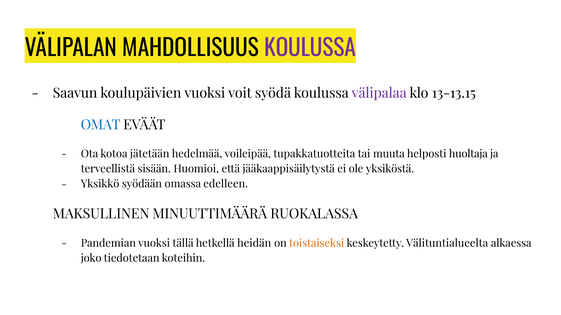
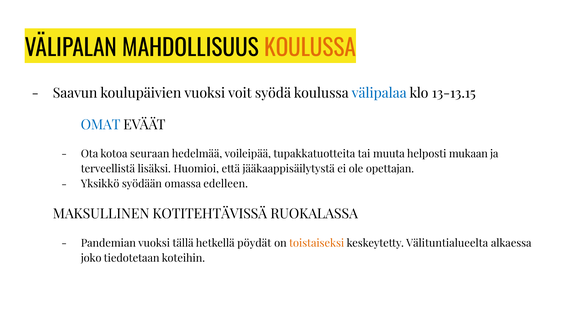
KOULUSSA colour: purple -> orange (310, 49)
välipalaa colour: purple -> blue (379, 93)
jätetään: jätetään -> seuraan (150, 154)
huoltaja: huoltaja -> mukaan (468, 154)
sisään: sisään -> lisäksi (154, 169)
yksiköstä: yksiköstä -> opettajan (390, 169)
MINUUTTIMÄÄRÄ: MINUUTTIMÄÄRÄ -> KOTITEHTÄVISSÄ (210, 214)
heidän: heidän -> pöydät (254, 244)
